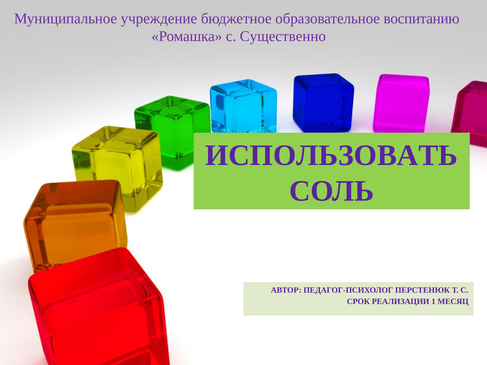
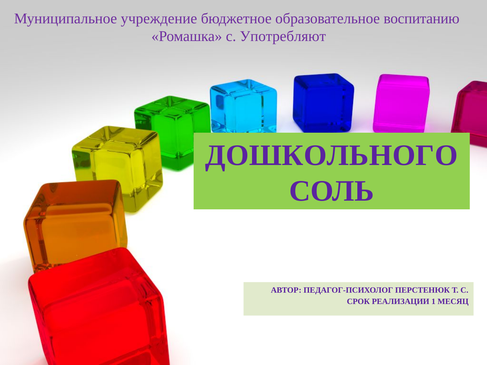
Существенно: Существенно -> Употребляют (283, 36)
ИСПОЛЬЗОВАТЬ: ИСПОЛЬЗОВАТЬ -> ДОШКОЛЬНОГО (332, 155)
